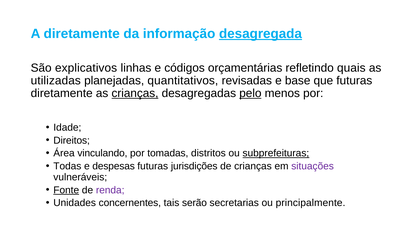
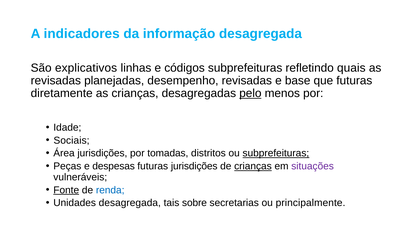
A diretamente: diretamente -> indicadores (82, 34)
desagregada underline: present -> none (260, 34)
códigos orçamentárias: orçamentárias -> subprefeituras (245, 68)
utilizadas: utilizadas -> revisadas (56, 81)
quantitativos: quantitativos -> desempenho (183, 81)
crianças underline: present -> none (135, 93)
Direitos: Direitos -> Sociais (72, 141)
Área vinculando: vinculando -> jurisdições (102, 154)
Todas: Todas -> Peças (67, 167)
crianças underline: none -> present (253, 167)
renda colour: purple -> blue (110, 191)
Unidades concernentes: concernentes -> desagregada (130, 204)
serão: serão -> sobre (194, 204)
